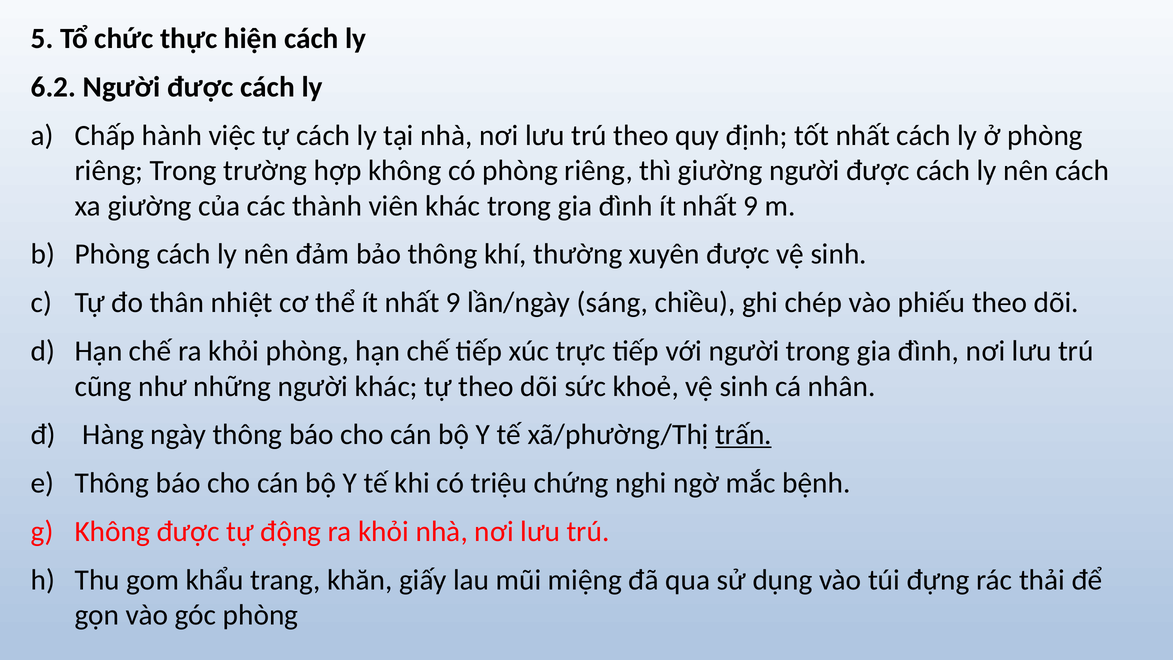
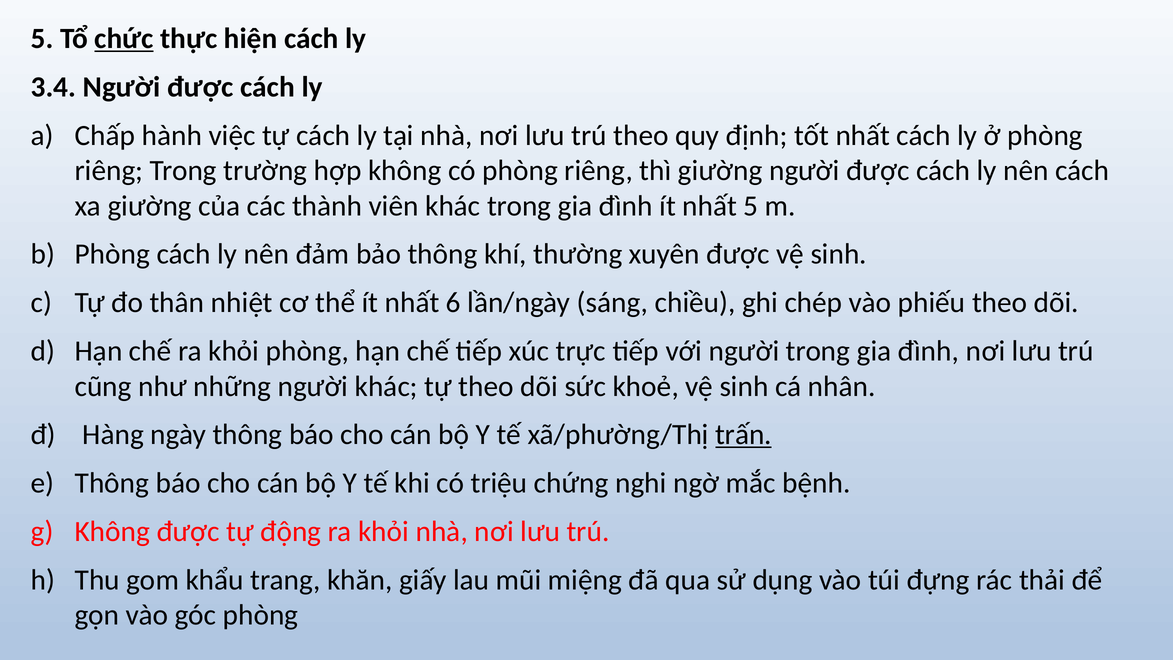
chức underline: none -> present (124, 39)
6.2: 6.2 -> 3.4 (53, 87)
đình ít nhất 9: 9 -> 5 (751, 206)
thể ít nhất 9: 9 -> 6 (453, 303)
